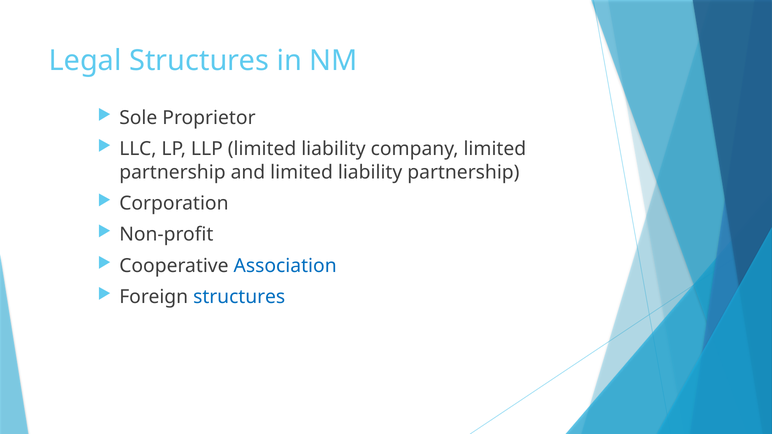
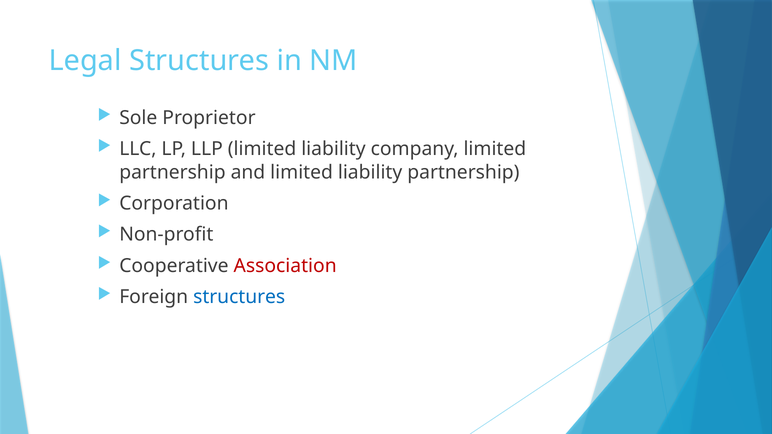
Association colour: blue -> red (285, 266)
